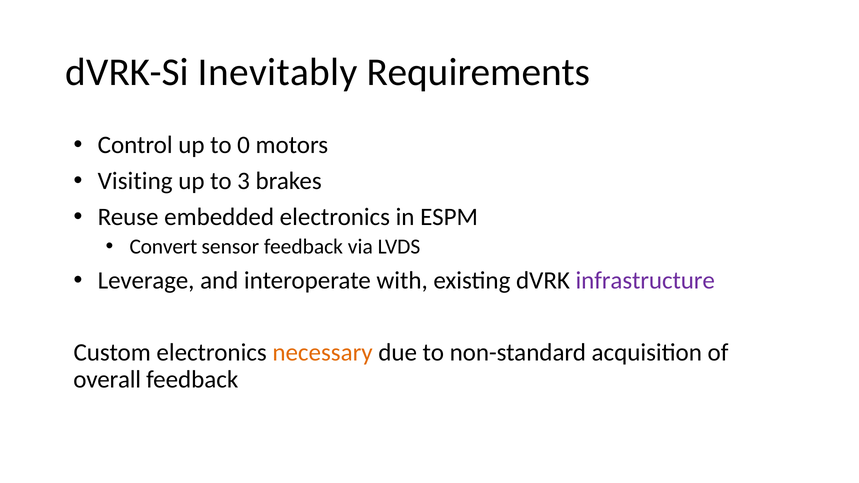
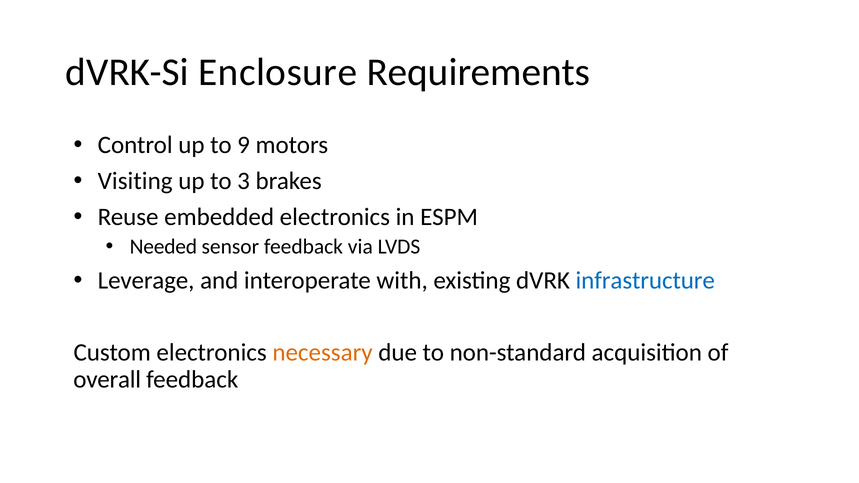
Inevitably: Inevitably -> Enclosure (278, 72)
0: 0 -> 9 (244, 145)
Convert: Convert -> Needed (163, 247)
infrastructure colour: purple -> blue (645, 281)
